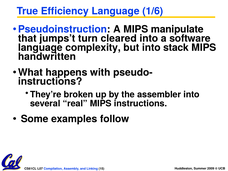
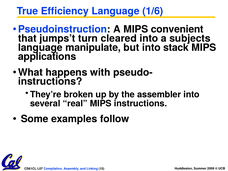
manipulate: manipulate -> convenient (177, 29)
software: software -> subjects (190, 38)
complexity: complexity -> manipulate (93, 48)
handwritten: handwritten -> applications (47, 57)
